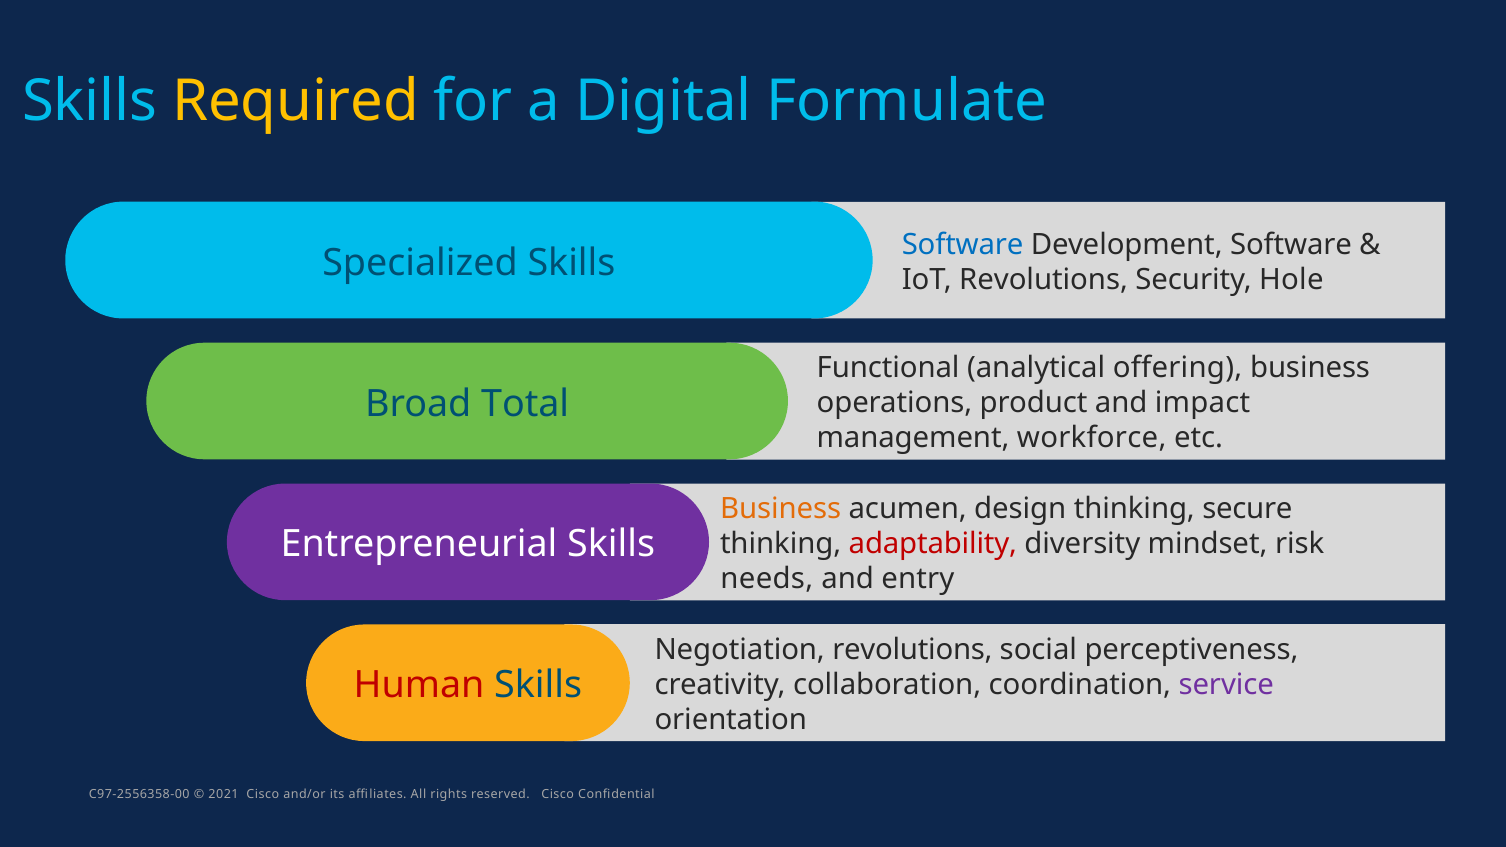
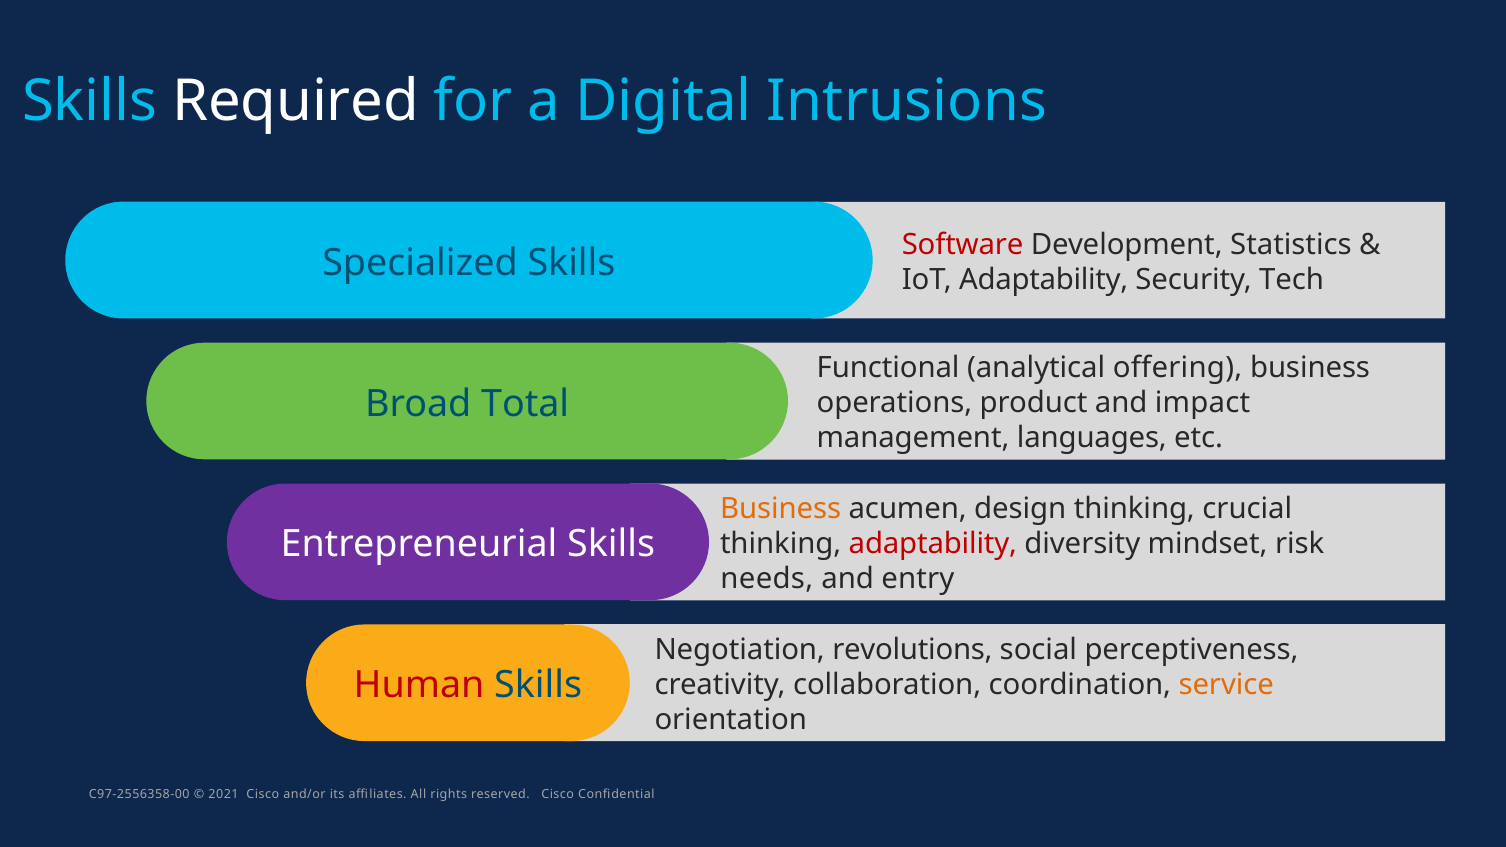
Required colour: yellow -> white (296, 101)
Formulate: Formulate -> Intrusions (907, 101)
Software colour: blue -> red (963, 245)
Development Software: Software -> Statistics (1291, 245)
IoT Revolutions: Revolutions -> Adaptability (1044, 280)
Hole: Hole -> Tech (1292, 280)
workforce: workforce -> languages (1092, 438)
secure: secure -> crucial (1247, 509)
service colour: purple -> orange (1226, 685)
